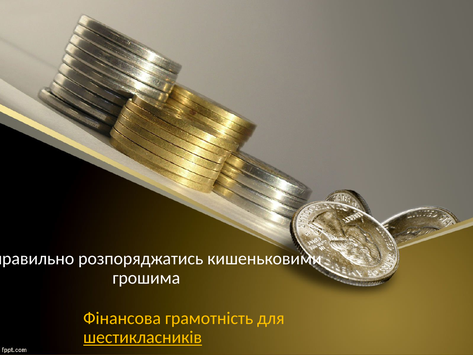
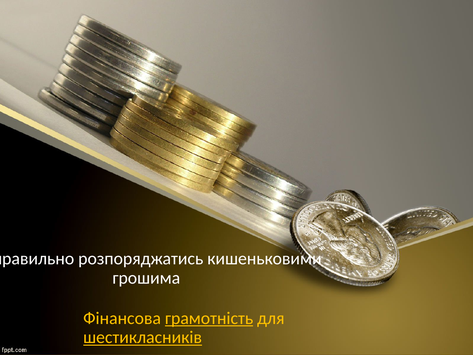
грамотність underline: none -> present (209, 318)
